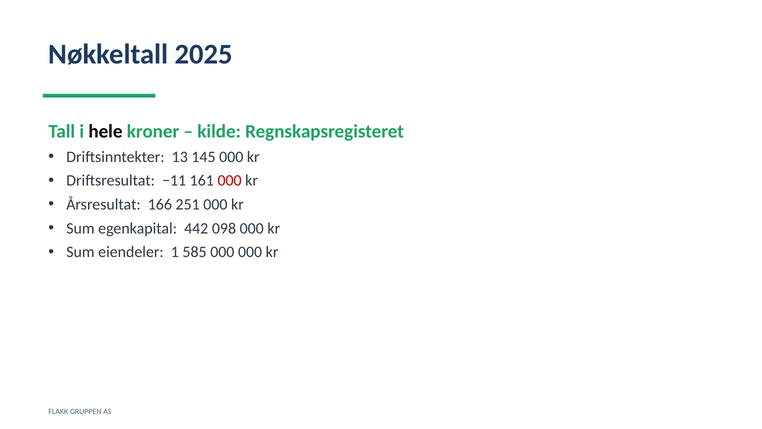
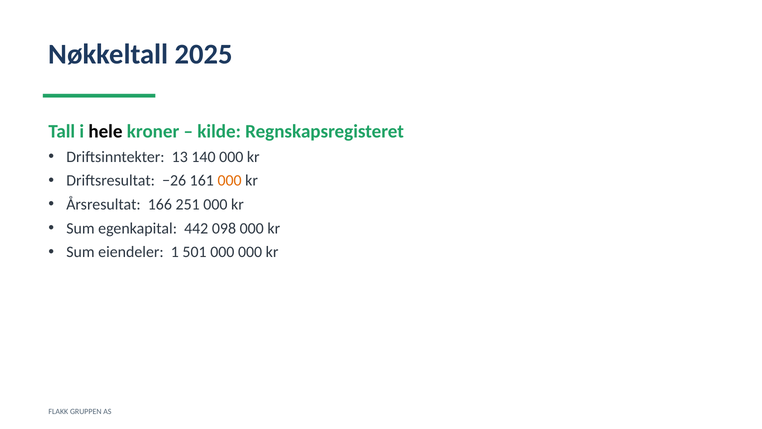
145: 145 -> 140 (204, 157)
−11: −11 -> −26 (174, 181)
000 colour: red -> orange (230, 181)
585: 585 -> 501 (195, 252)
